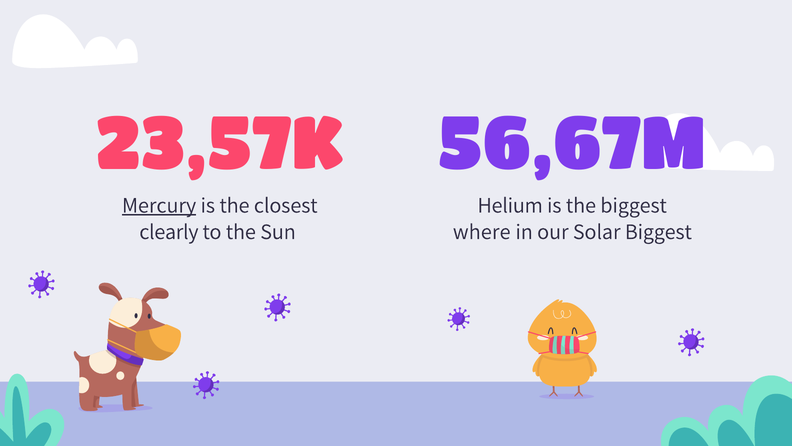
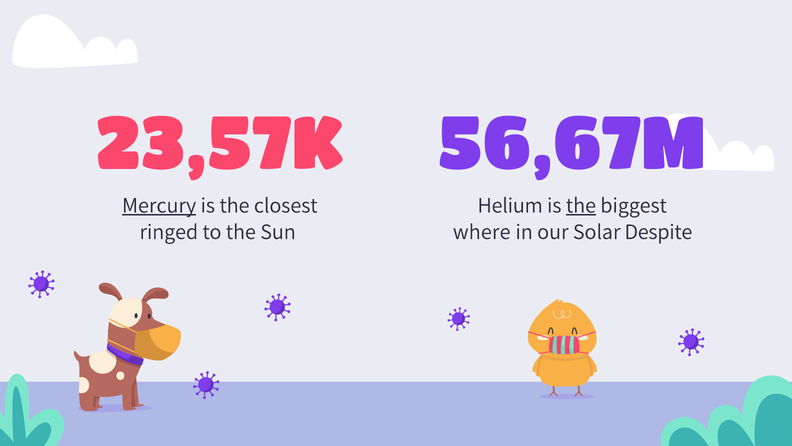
the underline: none -> present (581, 205)
clearly: clearly -> ringed (169, 231)
Solar Biggest: Biggest -> Despite (658, 231)
